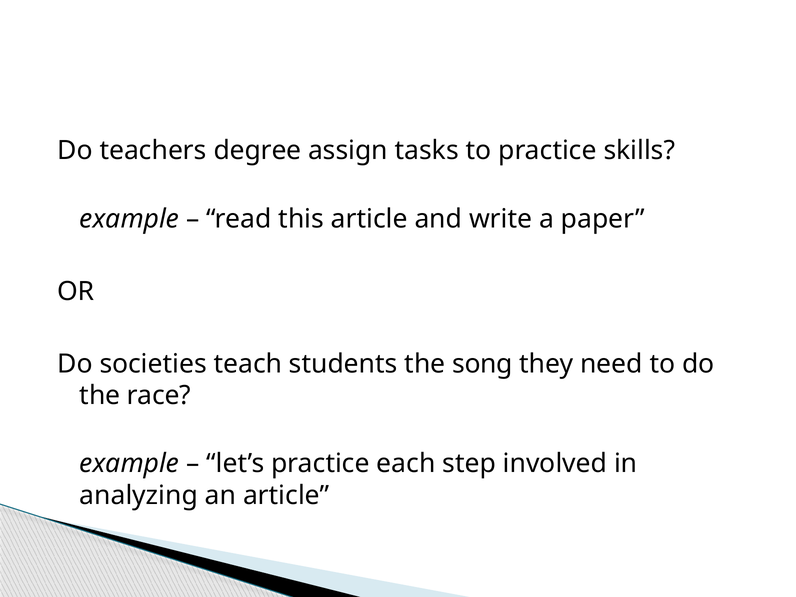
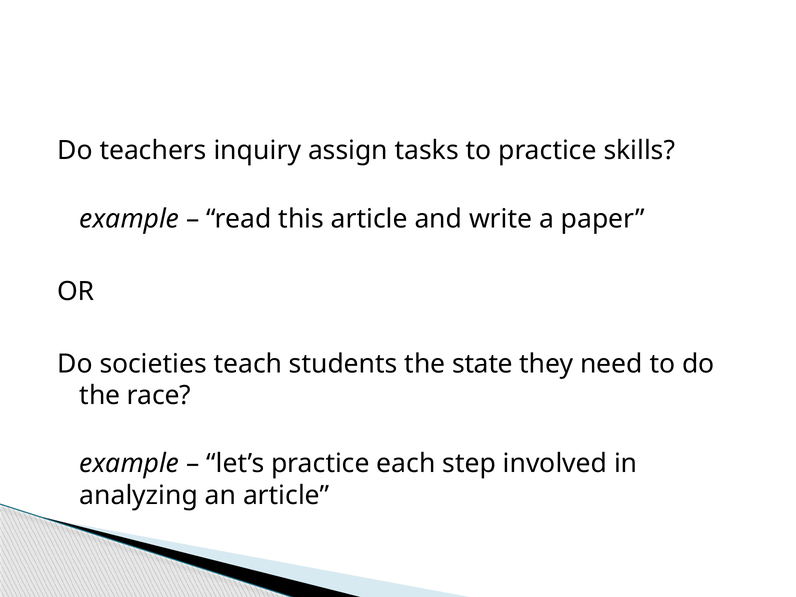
degree: degree -> inquiry (257, 151)
song: song -> state (482, 364)
